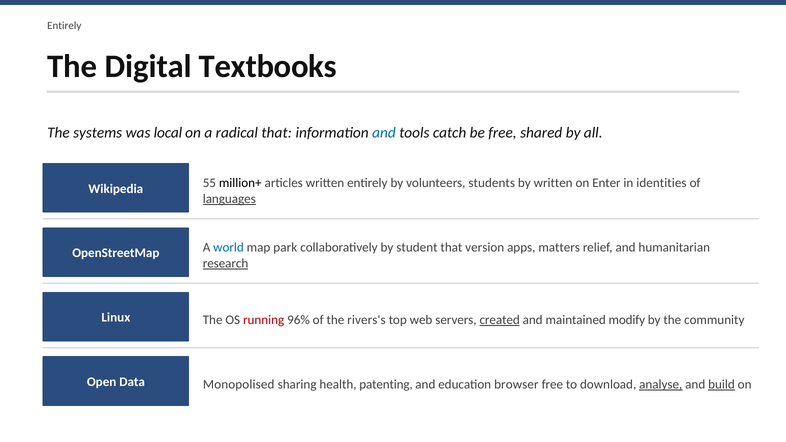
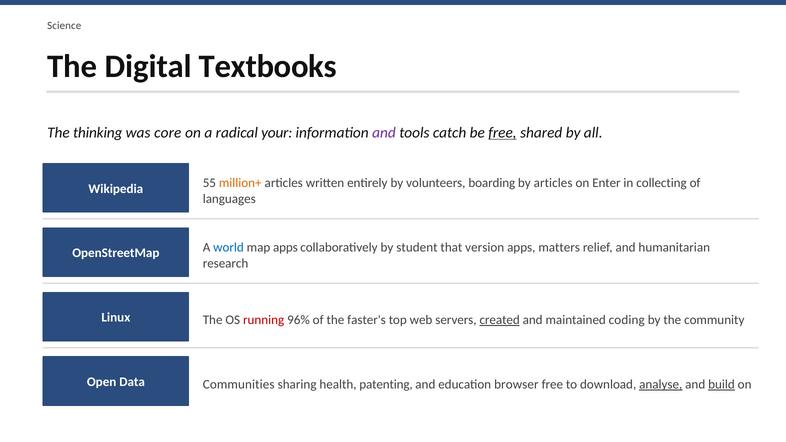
Entirely: Entirely -> Science (64, 26)
systems: systems -> thinking (98, 133)
local: local -> core (168, 133)
radical that: that -> your (277, 133)
and colour: blue -> purple (384, 133)
free underline: none -> present (502, 133)
million+ colour: black -> orange (240, 183)
students: students -> boarding (492, 183)
by written: written -> articles (553, 183)
identities: identities -> collecting (662, 183)
languages underline: present -> none (229, 199)
map park: park -> apps (285, 248)
research underline: present -> none (226, 263)
rivers's: rivers's -> faster's (367, 320)
modify: modify -> coding (627, 320)
Monopolised: Monopolised -> Communities (239, 384)
